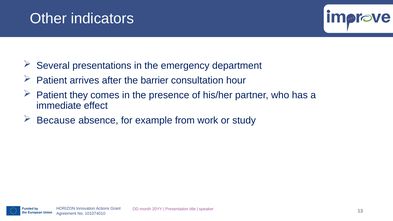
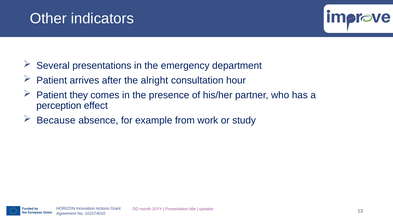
barrier: barrier -> alright (154, 80)
immediate: immediate -> perception (59, 106)
